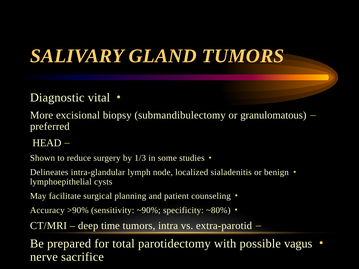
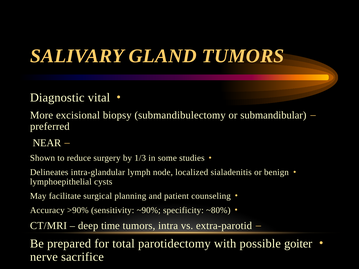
granulomatous: granulomatous -> submandibular (273, 115)
HEAD: HEAD -> NEAR (47, 143)
vagus: vagus -> goiter (298, 244)
